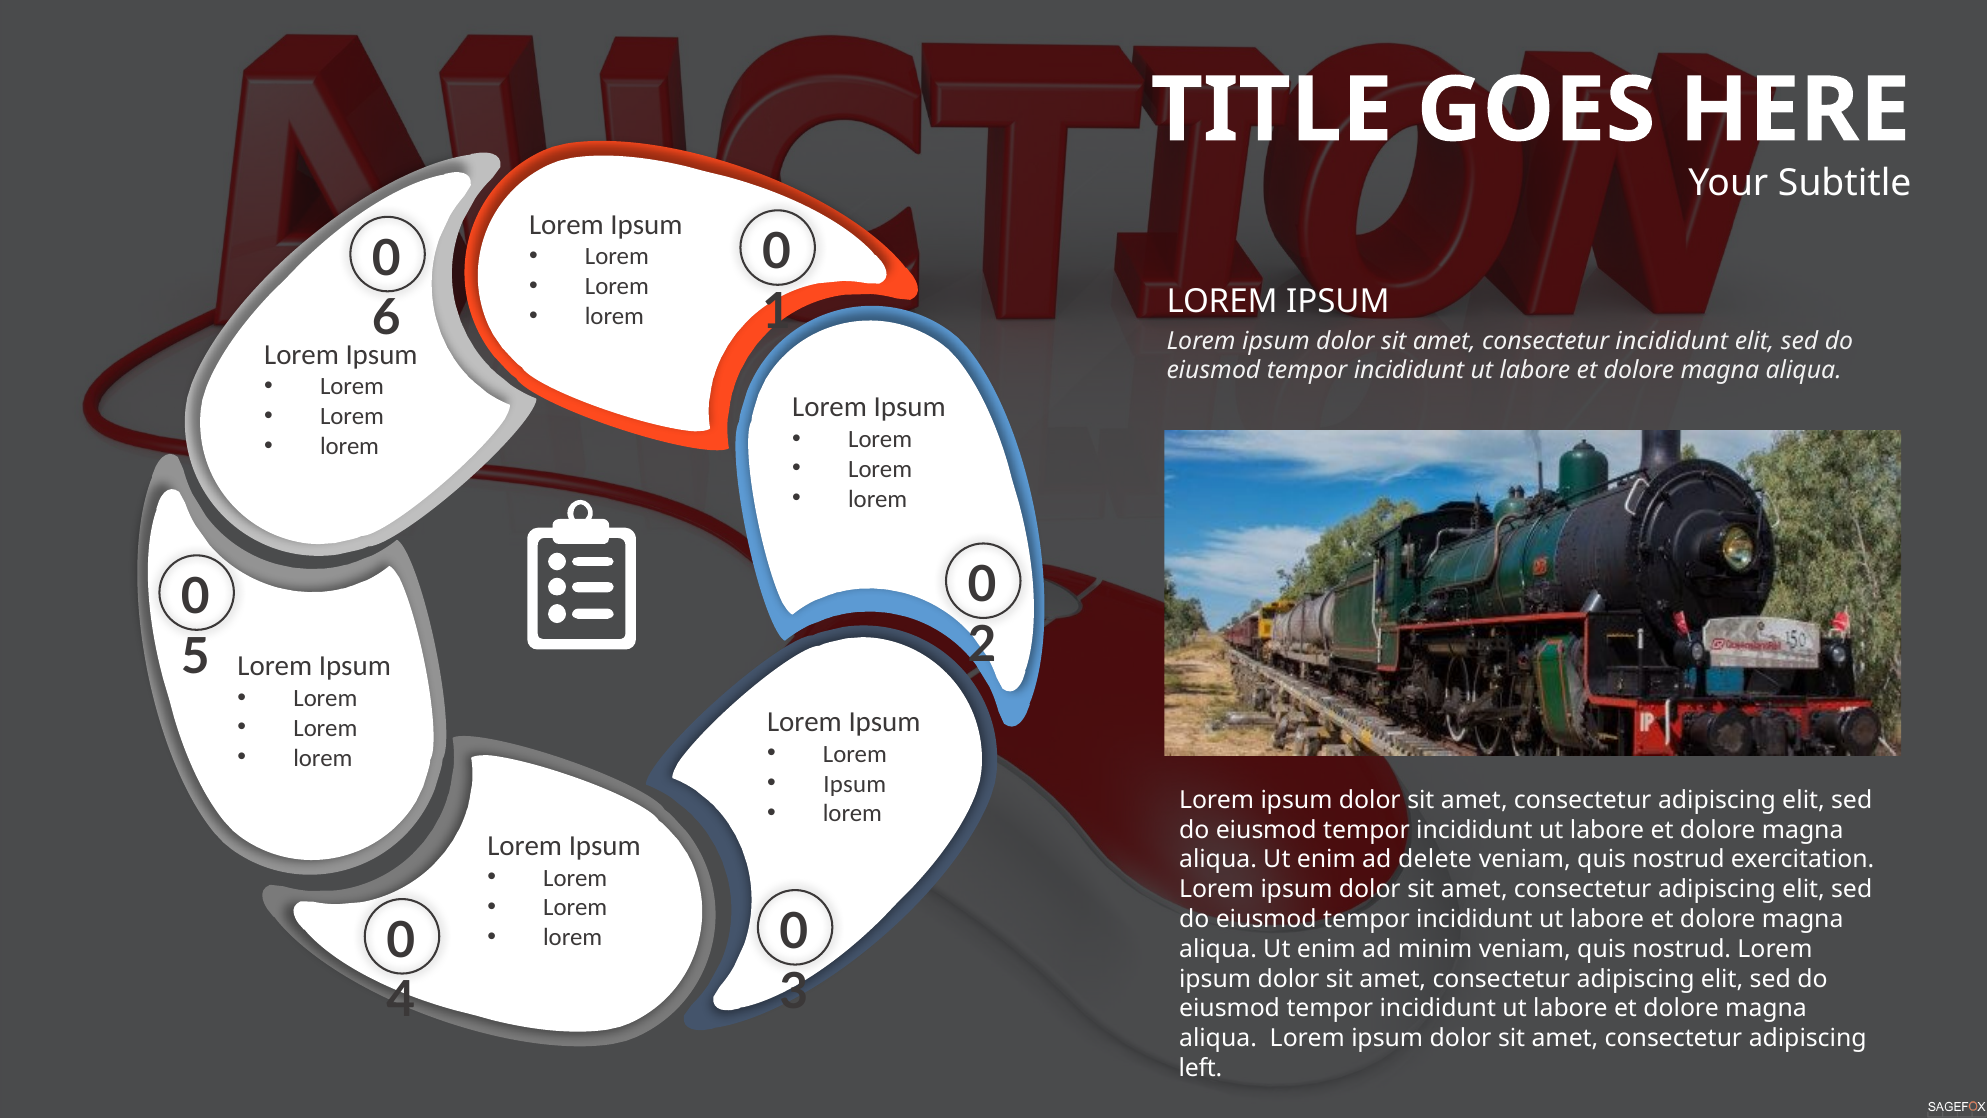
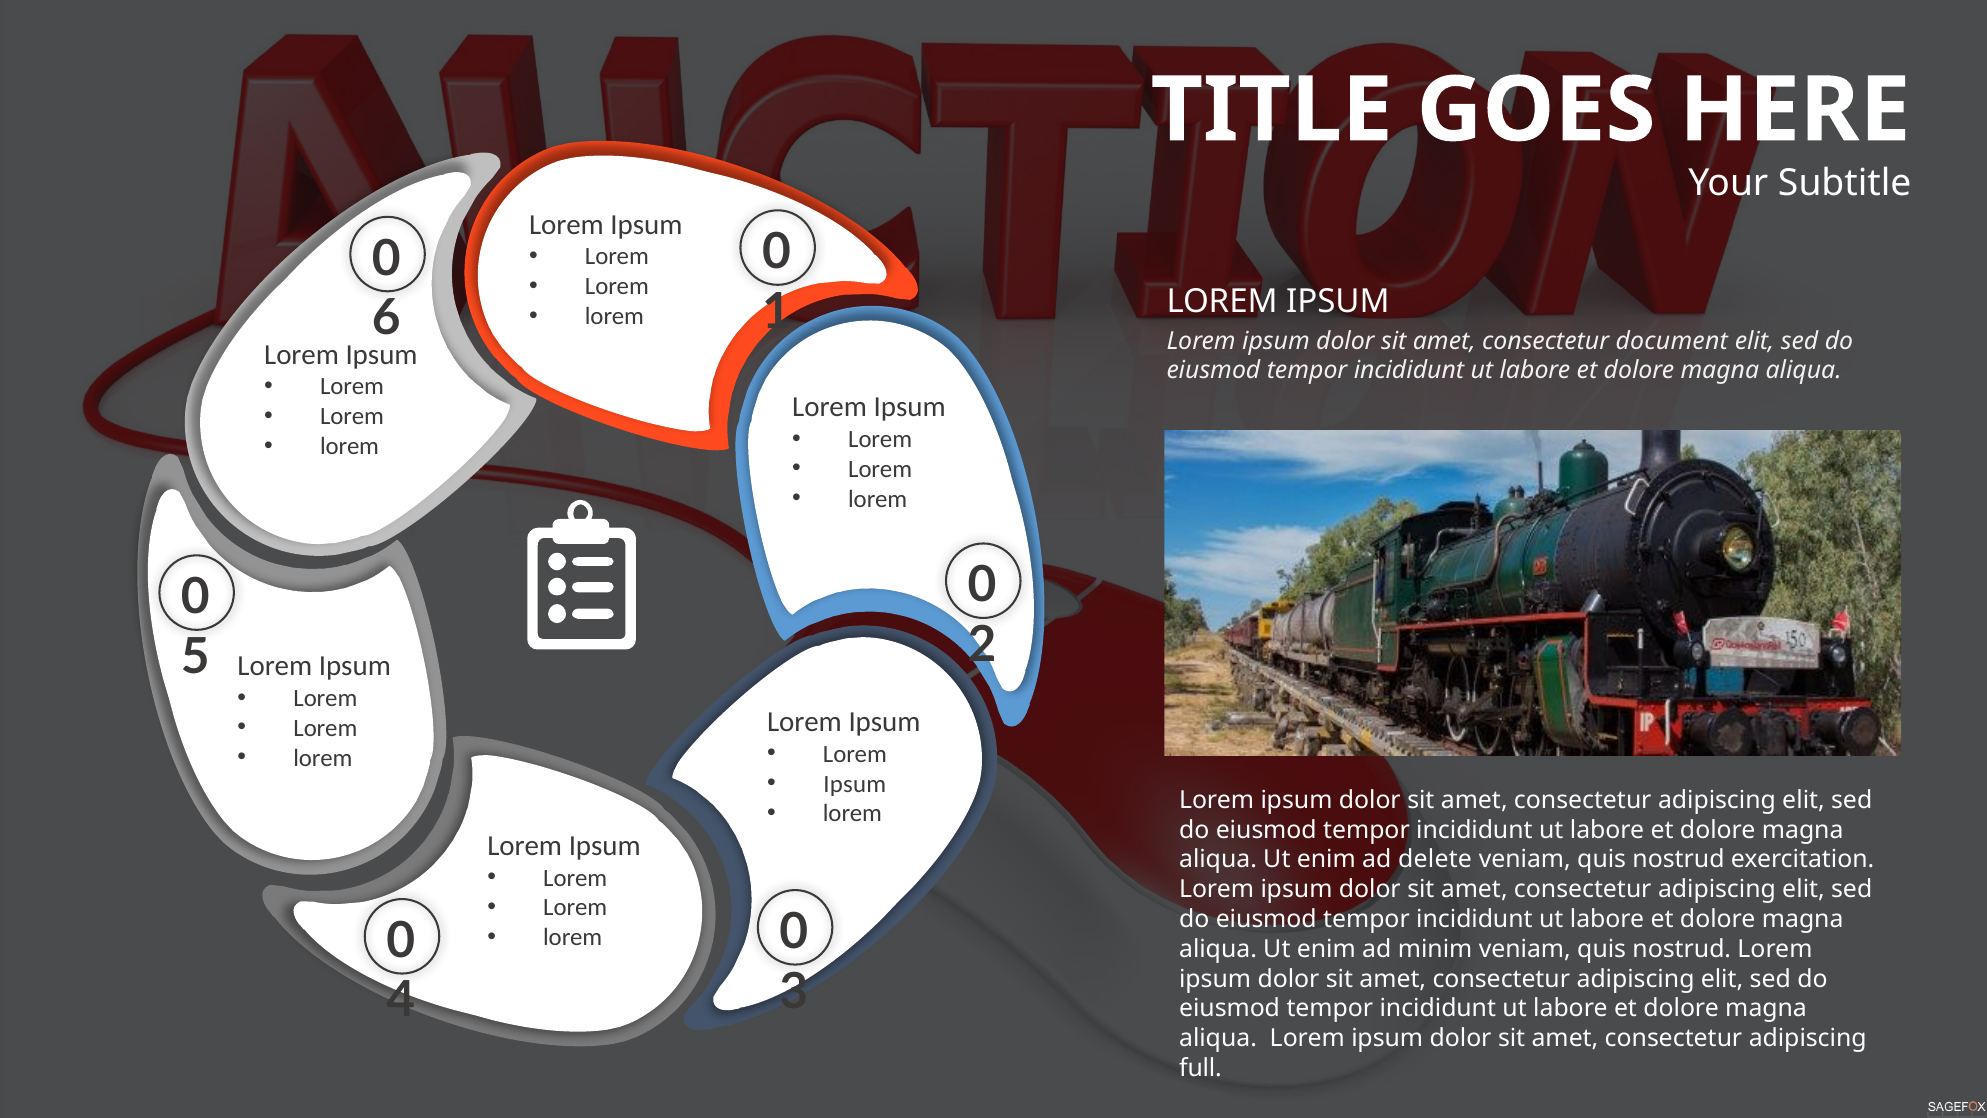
consectetur incididunt: incididunt -> document (1672, 341)
left: left -> full (1200, 1068)
